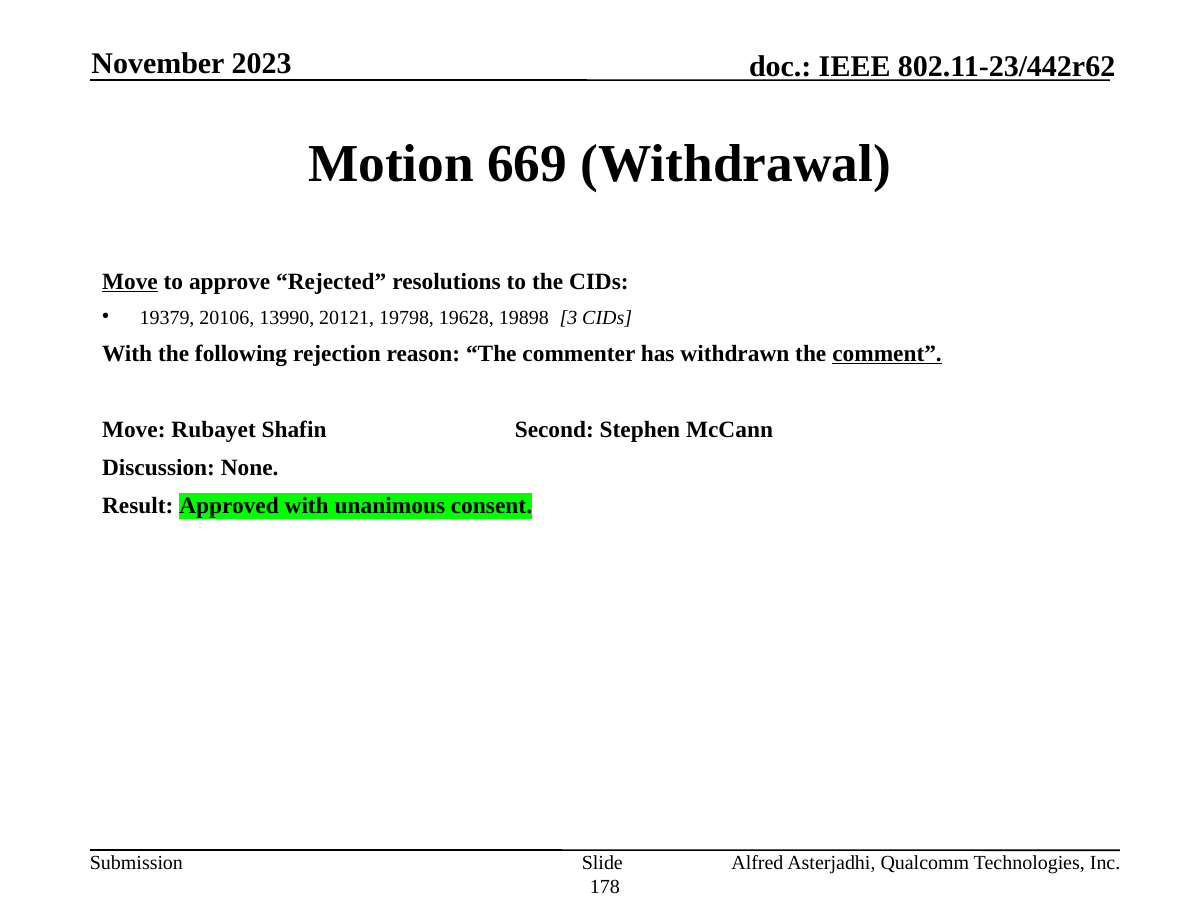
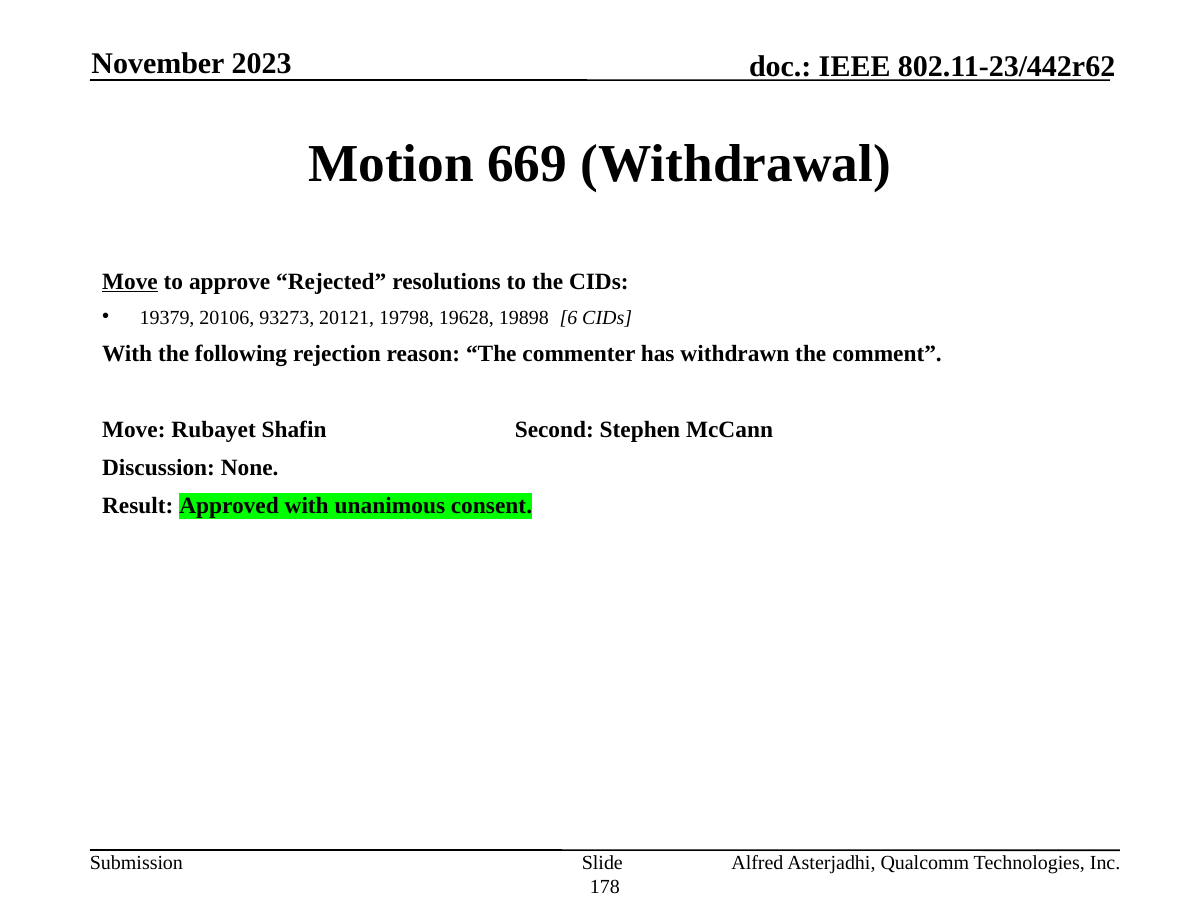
13990: 13990 -> 93273 (287, 317)
3: 3 -> 6 (568, 317)
comment underline: present -> none (887, 354)
